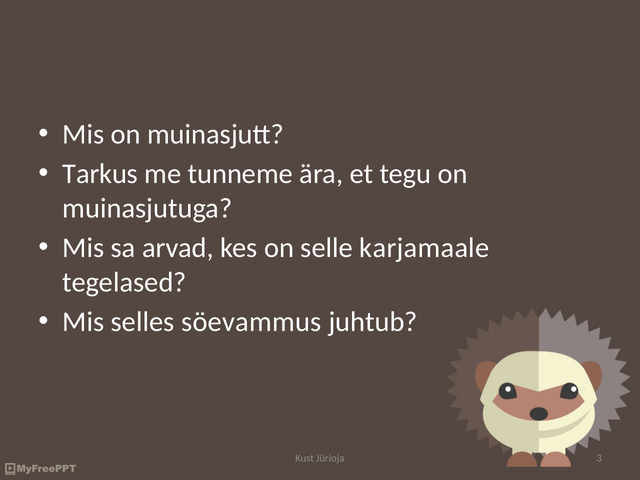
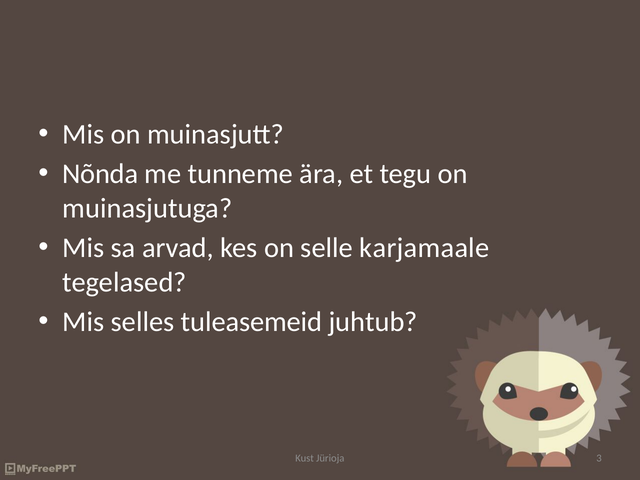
Tarkus: Tarkus -> Nõnda (100, 174)
söevammus: söevammus -> tuleasemeid (252, 322)
